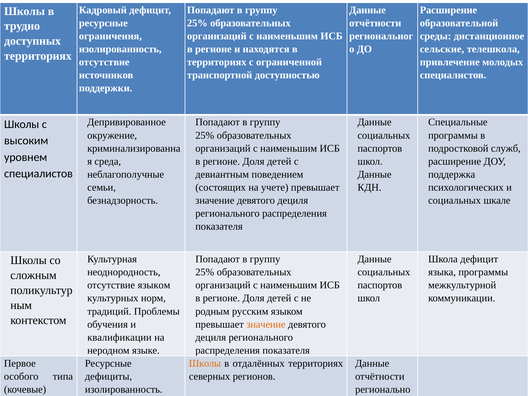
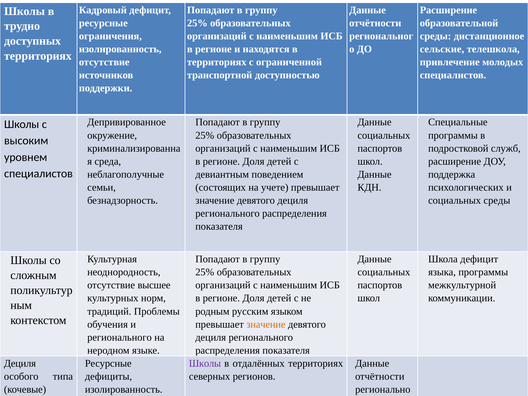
социальных шкале: шкале -> среды (497, 200)
отсутствие языком: языком -> высшее (154, 285)
квалификации: квалификации -> регионального (120, 337)
Первое: Первое -> Дециля (20, 363)
Школы colour: orange -> purple (205, 363)
